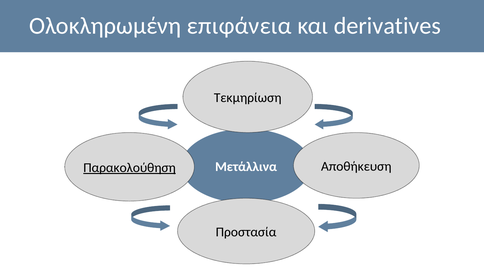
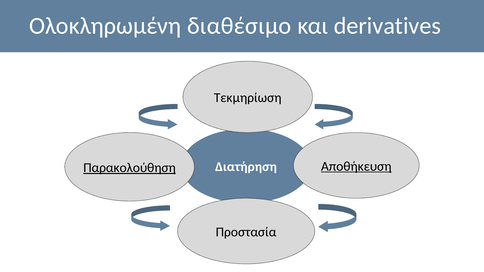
επιφάνεια: επιφάνεια -> διαθέσιμο (239, 26)
Αποθήκευση underline: none -> present (356, 166)
Μετάλλινα: Μετάλλινα -> Διατήρηση (246, 167)
